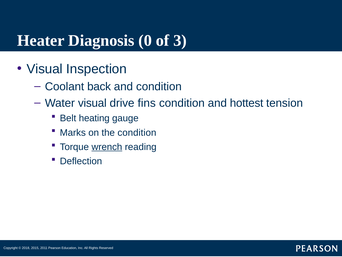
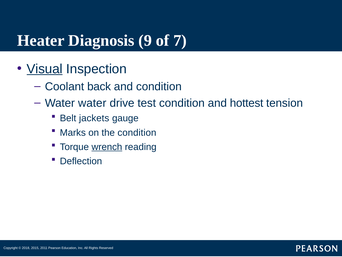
0: 0 -> 9 (145, 41)
3: 3 -> 7 (180, 41)
Visual underline: none -> present (45, 69)
Water visual: visual -> water (92, 103)
fins: fins -> test (147, 103)
heating: heating -> jackets (94, 118)
